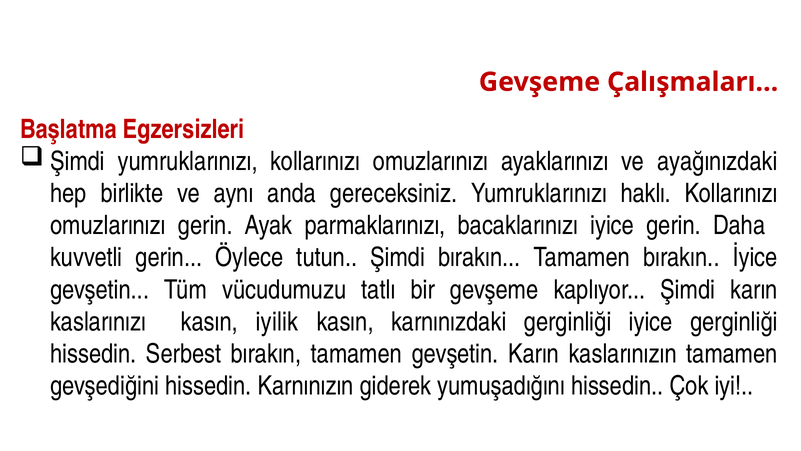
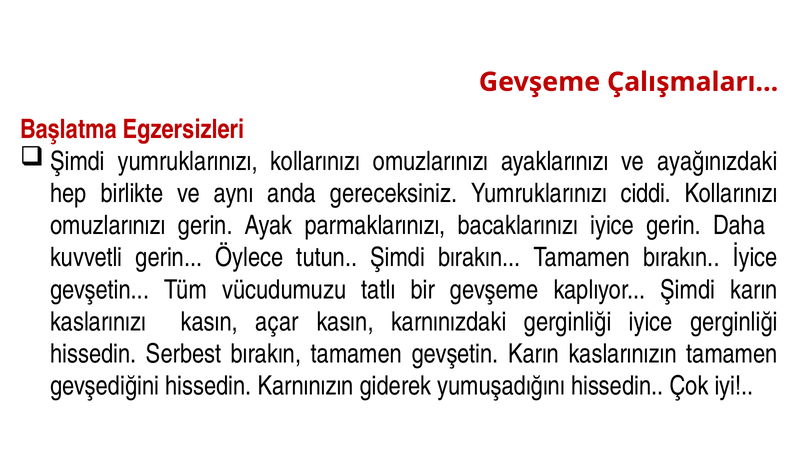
haklı: haklı -> ciddi (646, 193)
iyilik: iyilik -> açar (277, 321)
